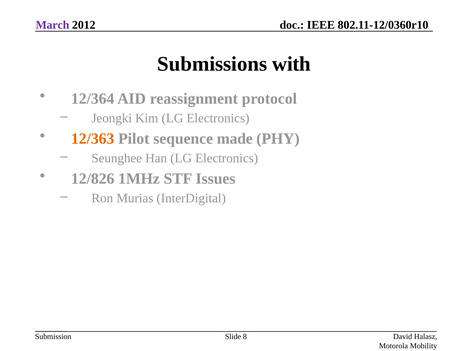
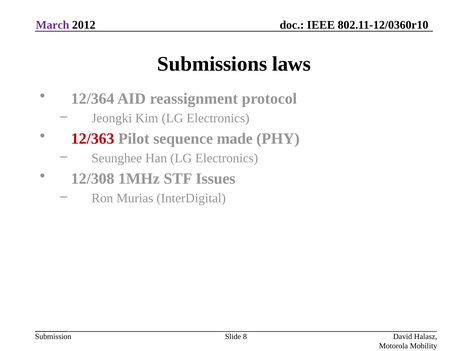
with: with -> laws (292, 64)
12/363 colour: orange -> red (93, 139)
12/826: 12/826 -> 12/308 (93, 179)
